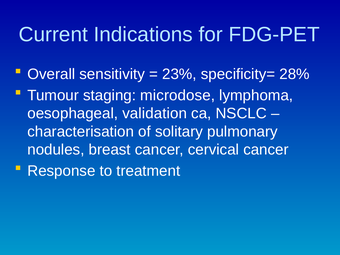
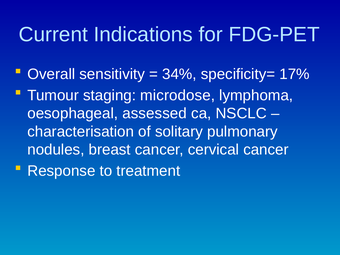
23%: 23% -> 34% (179, 74)
28%: 28% -> 17% (294, 74)
validation: validation -> assessed (155, 113)
